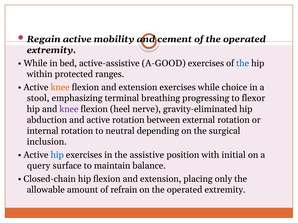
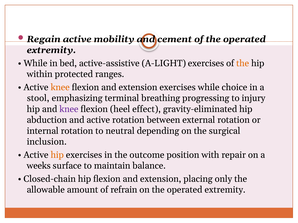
A-GOOD: A-GOOD -> A-LIGHT (164, 63)
the colour: blue -> orange (243, 63)
flexor: flexor -> injury (253, 98)
nerve: nerve -> effect (147, 109)
hip colour: blue -> orange (57, 155)
assistive: assistive -> outcome (147, 155)
initial: initial -> repair (234, 155)
query: query -> weeks (39, 166)
